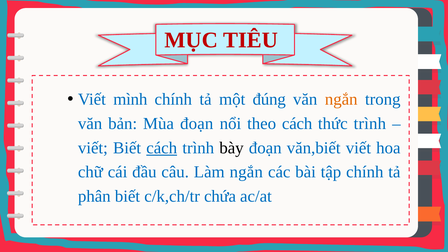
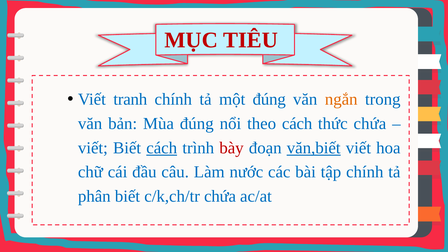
mình: mình -> tranh (130, 100)
Mùa đoạn: đoạn -> đúng (197, 124)
thức trình: trình -> chứa (370, 124)
bày colour: black -> red (232, 148)
văn,biết underline: none -> present (314, 148)
Làm ngắn: ngắn -> nước (246, 172)
